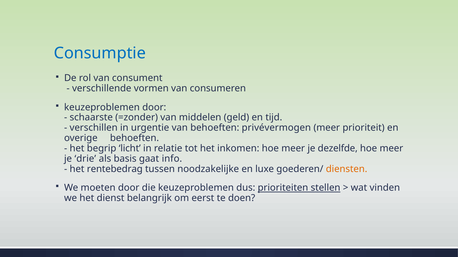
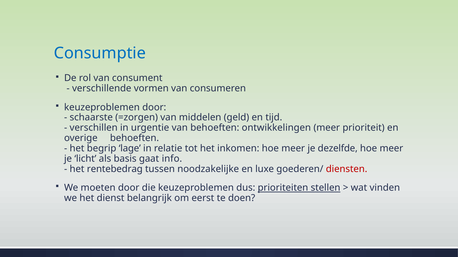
=zonder: =zonder -> =zorgen (137, 118)
privévermogen: privévermogen -> ontwikkelingen (276, 128)
licht: licht -> lage (130, 149)
drie: drie -> licht (85, 159)
diensten colour: orange -> red (347, 169)
